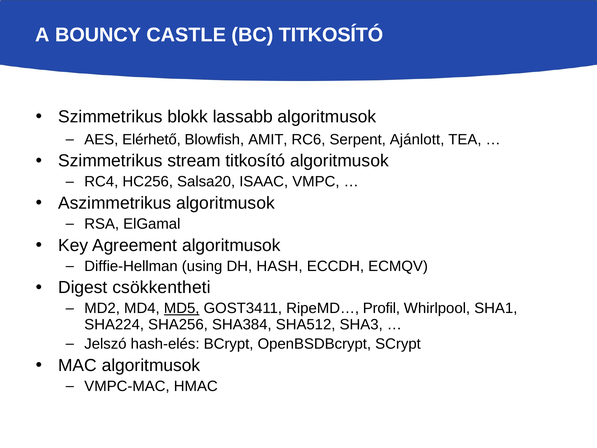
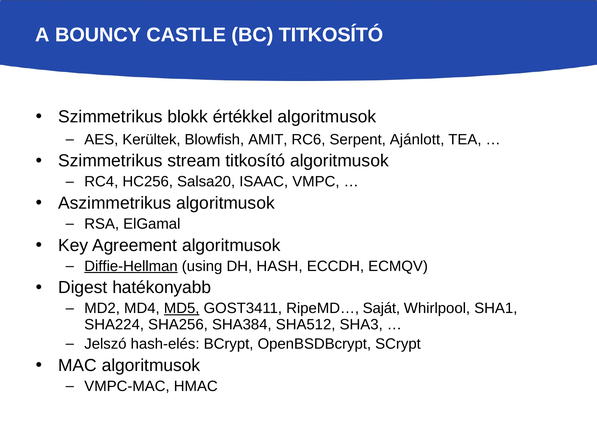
lassabb: lassabb -> értékkel (243, 117)
Elérhető: Elérhető -> Kerültek (151, 140)
Diffie-Hellman underline: none -> present (131, 266)
csökkentheti: csökkentheti -> hatékonyabb (162, 287)
Profil: Profil -> Saját (381, 308)
